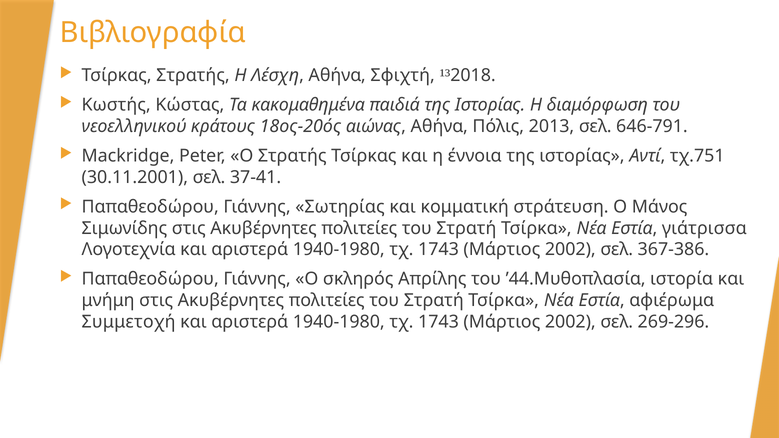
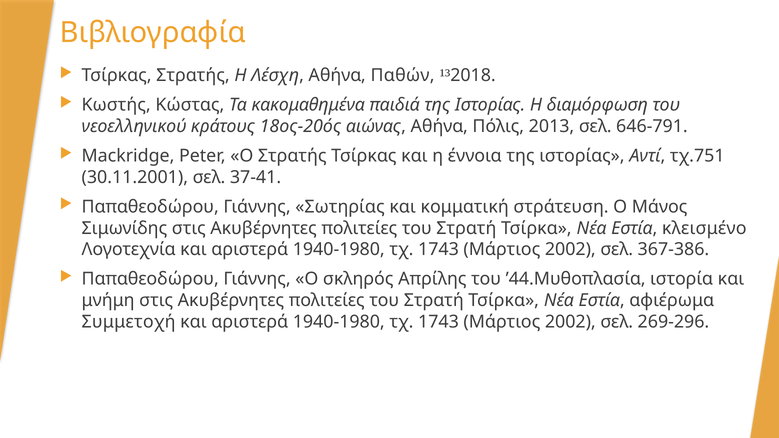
Σφιχτή: Σφιχτή -> Παθών (403, 76)
γιάτρισσα: γιάτρισσα -> κλεισμένο (704, 228)
